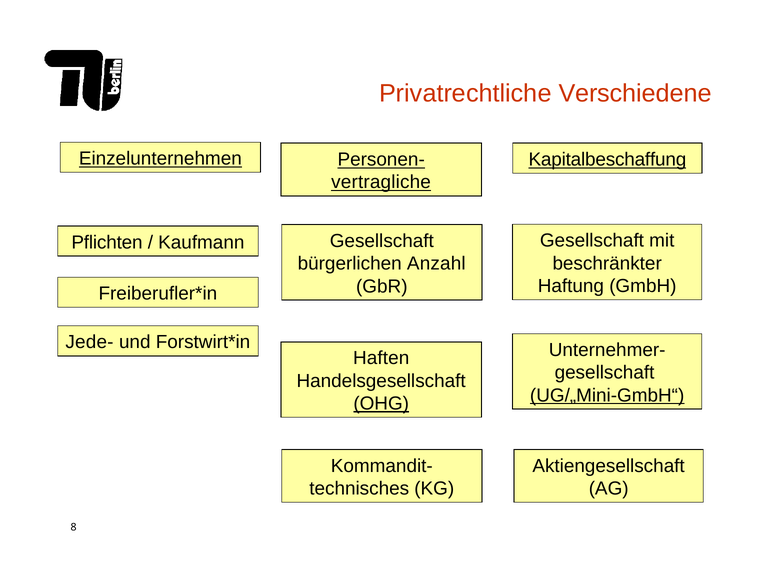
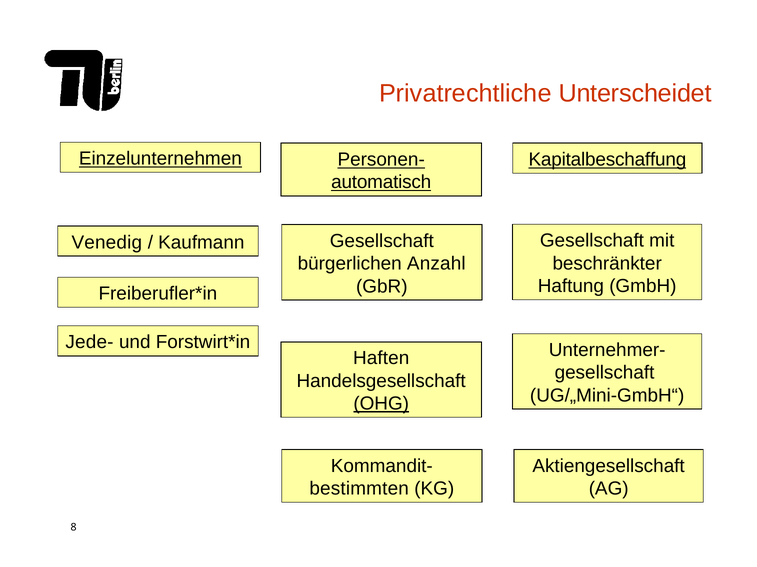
Verschiedene: Verschiedene -> Unterscheidet (635, 93)
vertragliche: vertragliche -> automatisch (381, 182)
Pflichten: Pflichten -> Venedig (107, 243)
UG/„Mini-GmbH“ underline: present -> none (607, 396)
technisches: technisches -> bestimmten (359, 489)
